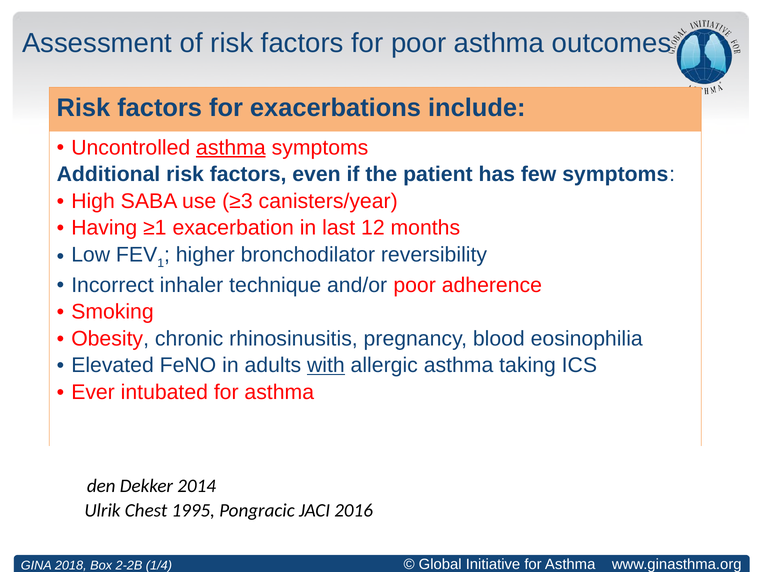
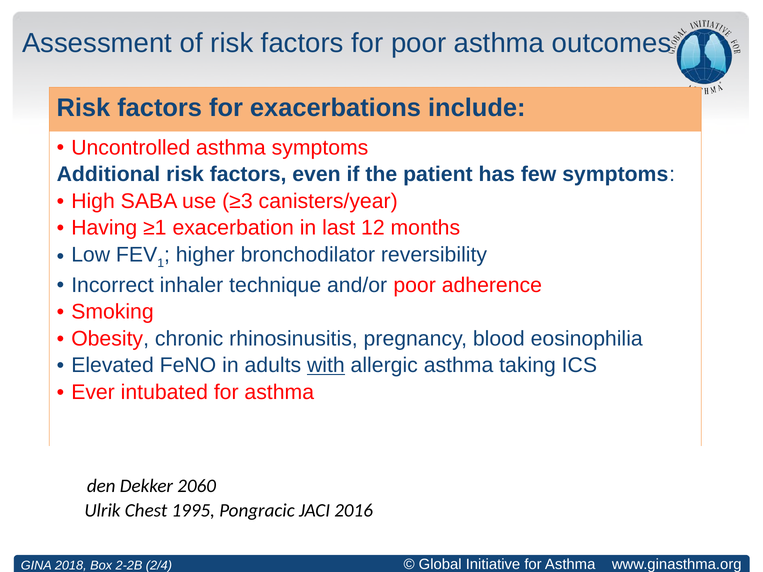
asthma underline: present -> none (231, 148)
2014: 2014 -> 2060 (197, 486)
1/4: 1/4 -> 2/4 (159, 566)
